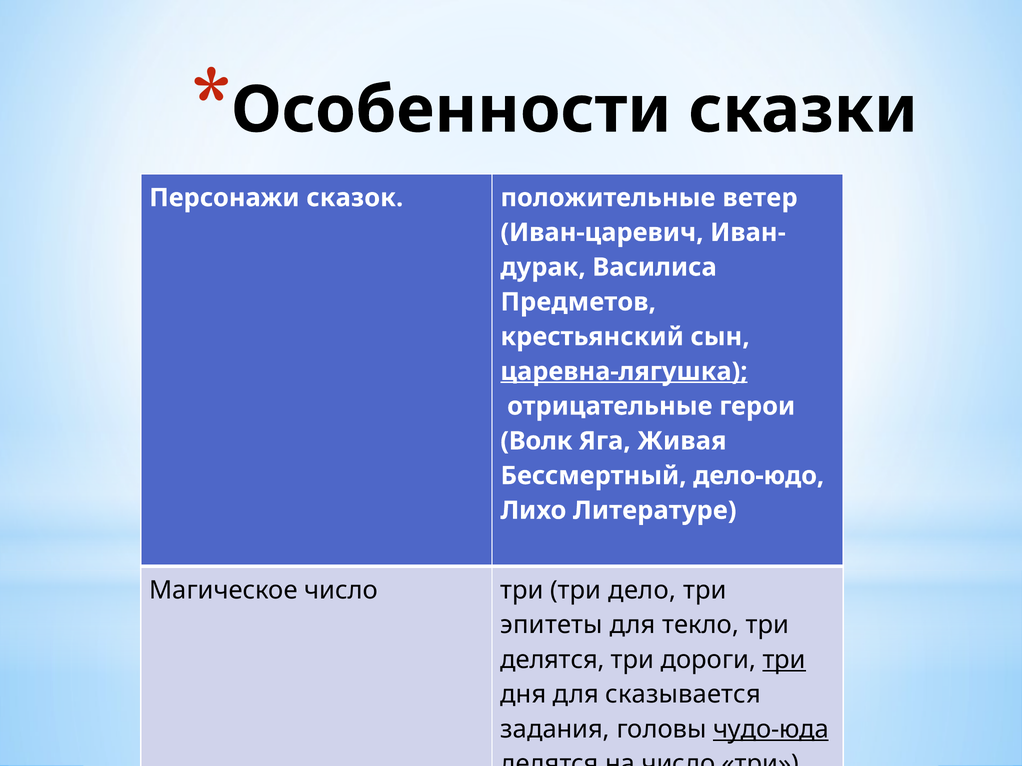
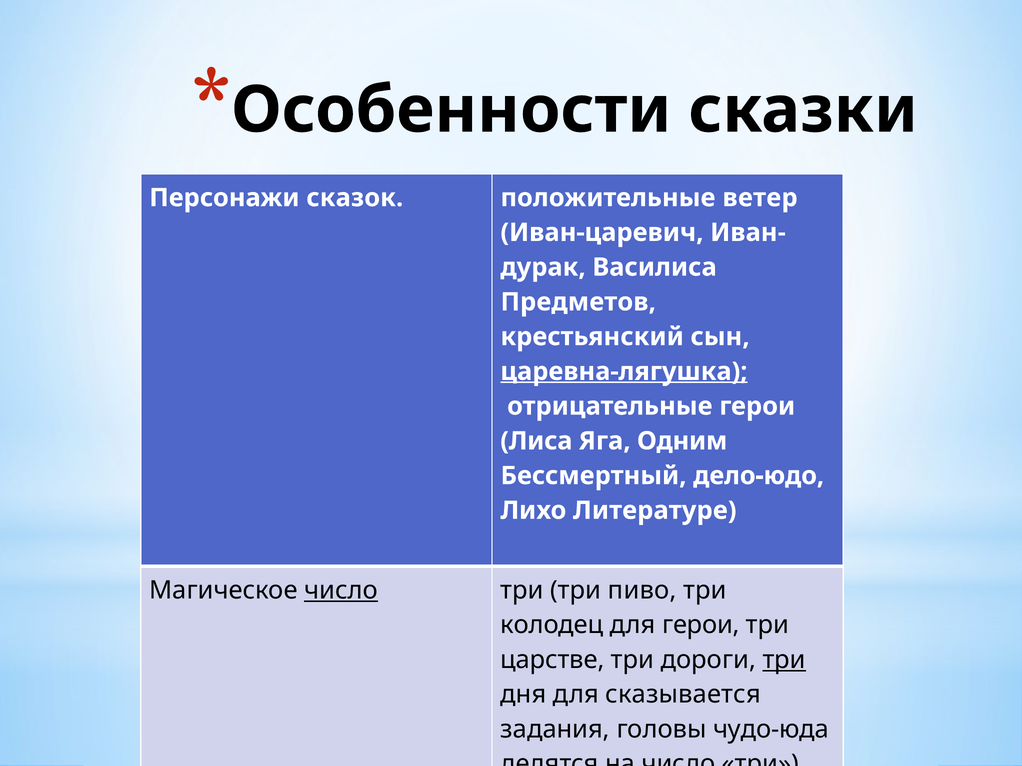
Волк: Волк -> Лиса (536, 441)
Живая: Живая -> Одним (682, 441)
число underline: none -> present (341, 591)
дело: дело -> пиво (642, 591)
эпитеты: эпитеты -> колодец (552, 625)
для текло: текло -> герои (701, 625)
делятся: делятся -> царстве (552, 660)
чудо-юда underline: present -> none (771, 730)
